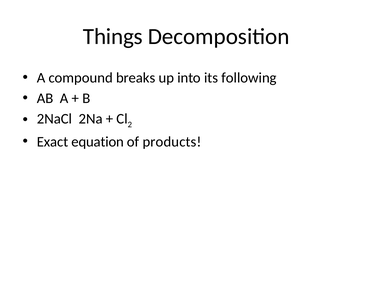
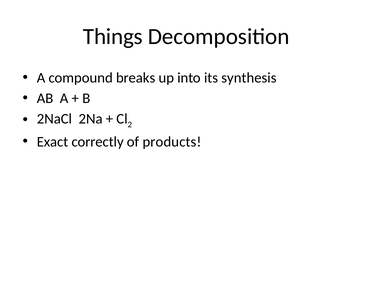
following: following -> synthesis (249, 78)
equation: equation -> correctly (98, 142)
